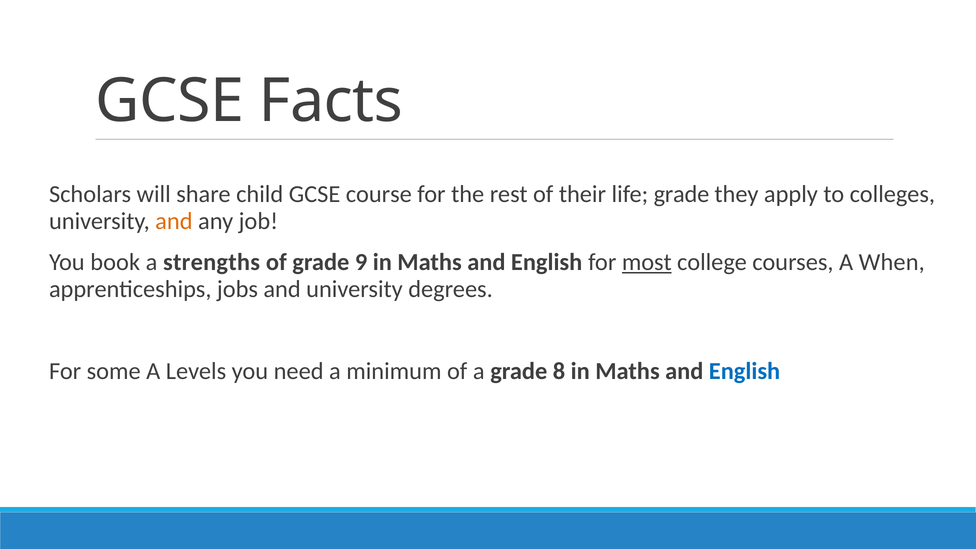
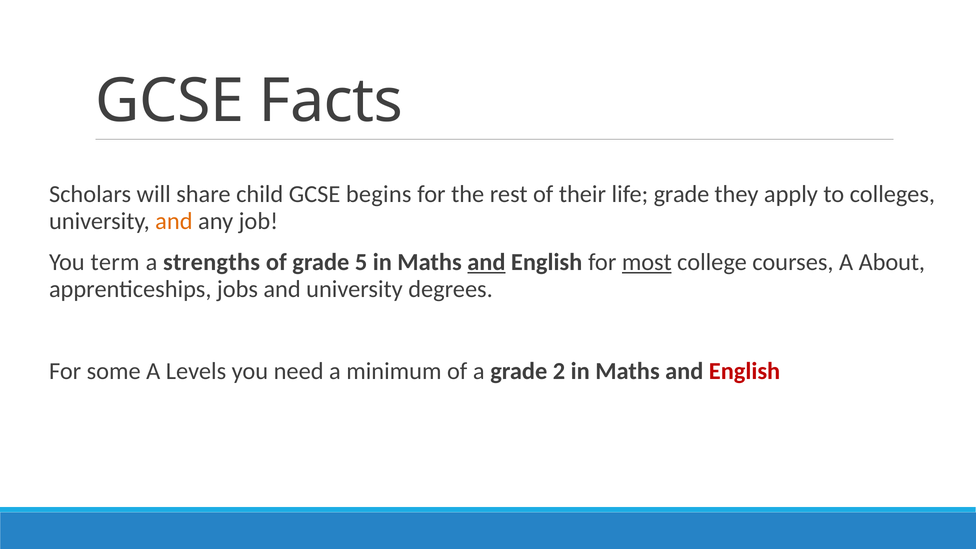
course: course -> begins (379, 194)
book: book -> term (115, 262)
9: 9 -> 5 (361, 262)
and underline: none -> present (486, 262)
When: When -> About (892, 262)
8: 8 -> 2 (559, 371)
English colour: blue -> red (745, 371)
